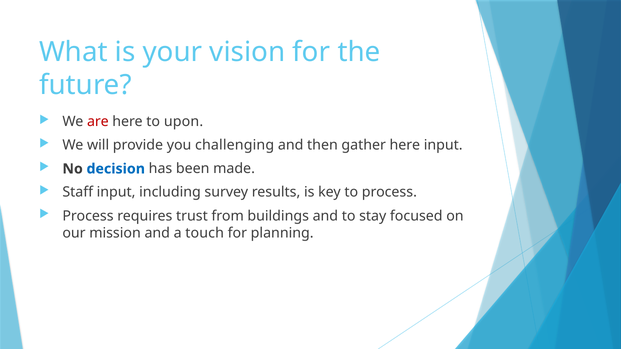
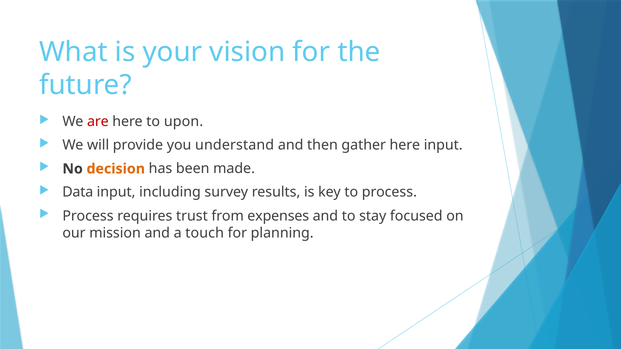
challenging: challenging -> understand (235, 145)
decision colour: blue -> orange (116, 169)
Staff: Staff -> Data (78, 192)
buildings: buildings -> expenses (278, 216)
